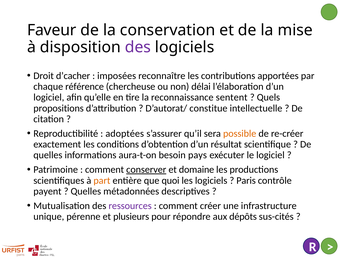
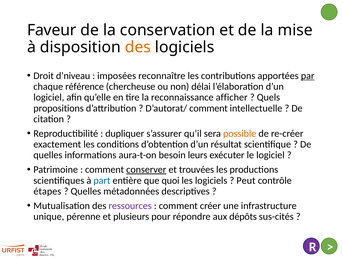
des colour: purple -> orange (138, 47)
d’cacher: d’cacher -> d’niveau (73, 76)
par underline: none -> present (308, 76)
sentent: sentent -> afficher (232, 97)
D’autorat/ constitue: constitue -> comment (208, 108)
adoptées: adoptées -> dupliquer (125, 133)
pays: pays -> leurs (198, 155)
domaine: domaine -> trouvées (197, 169)
part colour: orange -> blue (102, 180)
Paris: Paris -> Peut (246, 180)
payent: payent -> étapes (47, 191)
